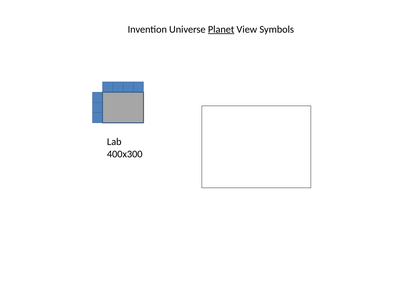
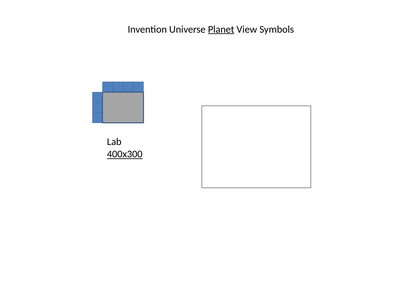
400x300 underline: none -> present (125, 154)
